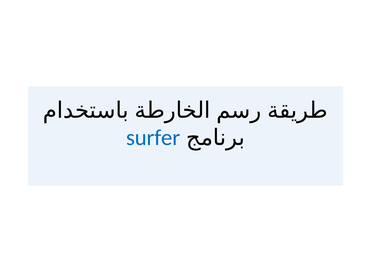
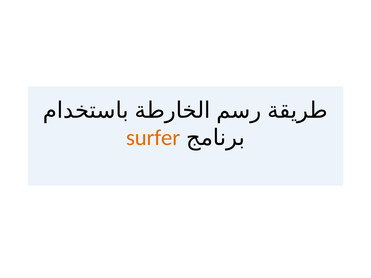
surfer colour: blue -> orange (153, 138)
